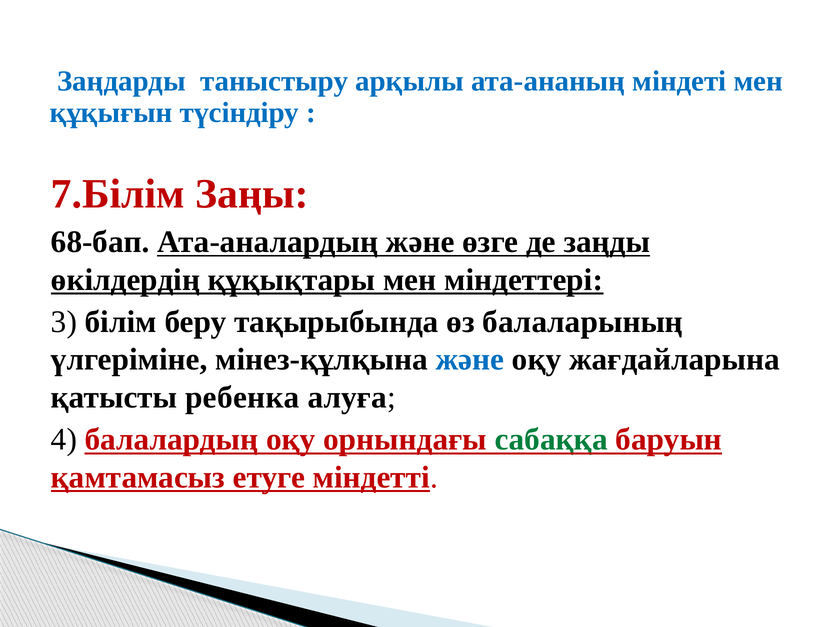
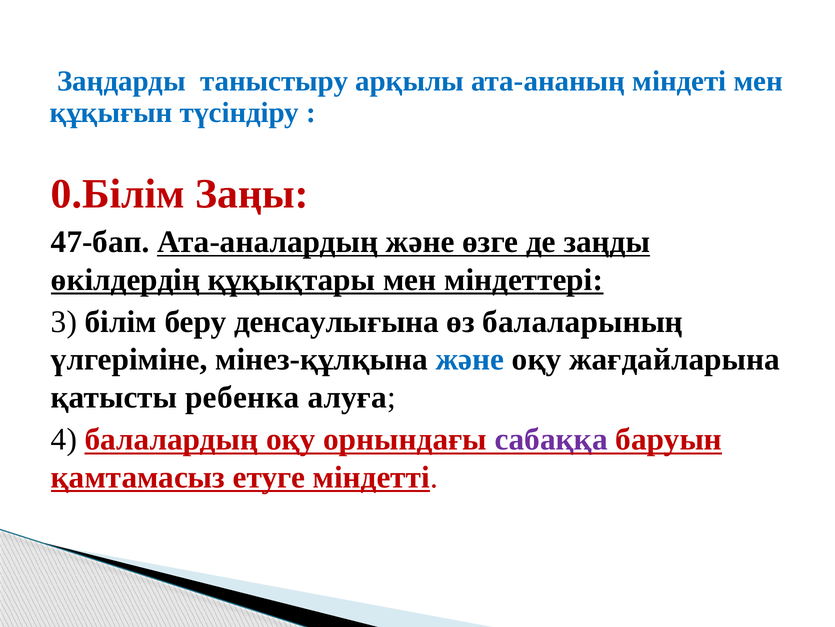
7.Білім: 7.Білім -> 0.Білім (118, 194)
68-бап: 68-бап -> 47-бап (100, 242)
тақырыбында: тақырыбында -> денсаулығына (336, 322)
сабаққа colour: green -> purple (551, 439)
